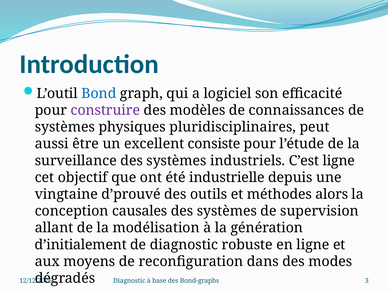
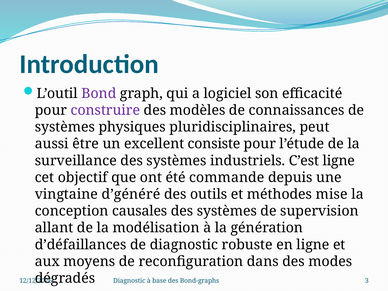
Bond colour: blue -> purple (99, 93)
industrielle: industrielle -> commande (227, 177)
d’prouvé: d’prouvé -> d’généré (131, 194)
alors: alors -> mise (332, 194)
d’initialement: d’initialement -> d’défaillances (81, 245)
